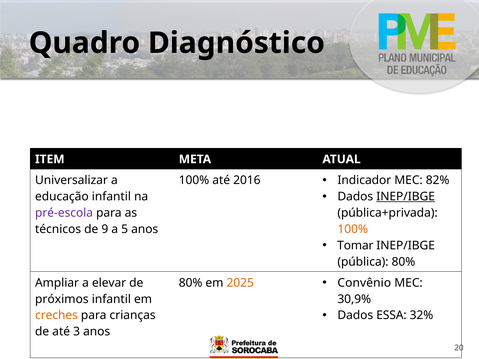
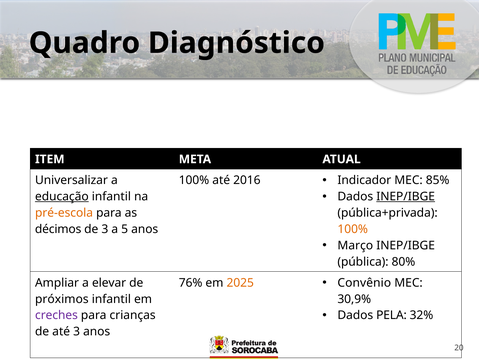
82%: 82% -> 85% (438, 180)
educação underline: none -> present (62, 197)
pré-escola colour: purple -> orange (64, 213)
técnicos: técnicos -> décimos (58, 229)
de 9: 9 -> 3 (105, 229)
Tomar: Tomar -> Março (355, 246)
80%: 80% -> 76% (191, 283)
ESSA: ESSA -> PELA (391, 316)
creches colour: orange -> purple (56, 316)
